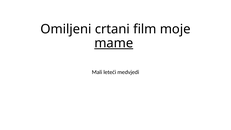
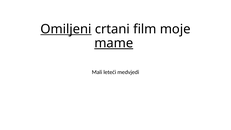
Omiljeni underline: none -> present (66, 29)
